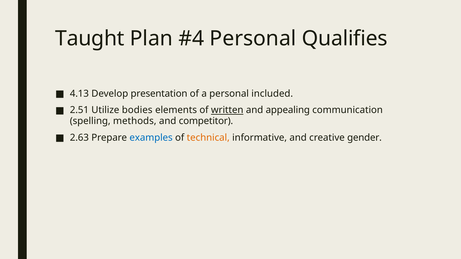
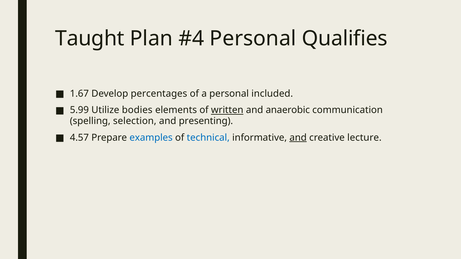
4.13: 4.13 -> 1.67 (79, 94)
presentation: presentation -> percentages (159, 94)
2.51: 2.51 -> 5.99 (79, 110)
appealing: appealing -> anaerobic (288, 110)
methods: methods -> selection (135, 121)
competitor: competitor -> presenting (206, 121)
2.63: 2.63 -> 4.57 (79, 138)
technical colour: orange -> blue (208, 138)
and underline: none -> present (298, 138)
gender: gender -> lecture (364, 138)
